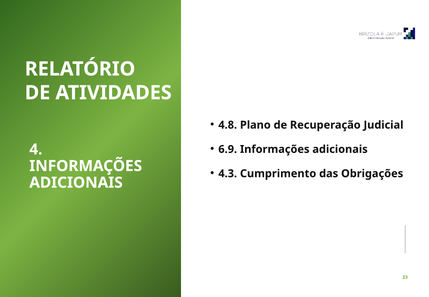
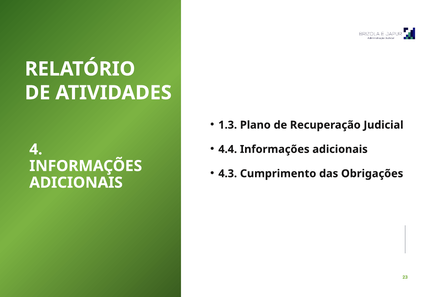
4.8: 4.8 -> 1.3 (228, 125)
6.9: 6.9 -> 4.4 (228, 149)
